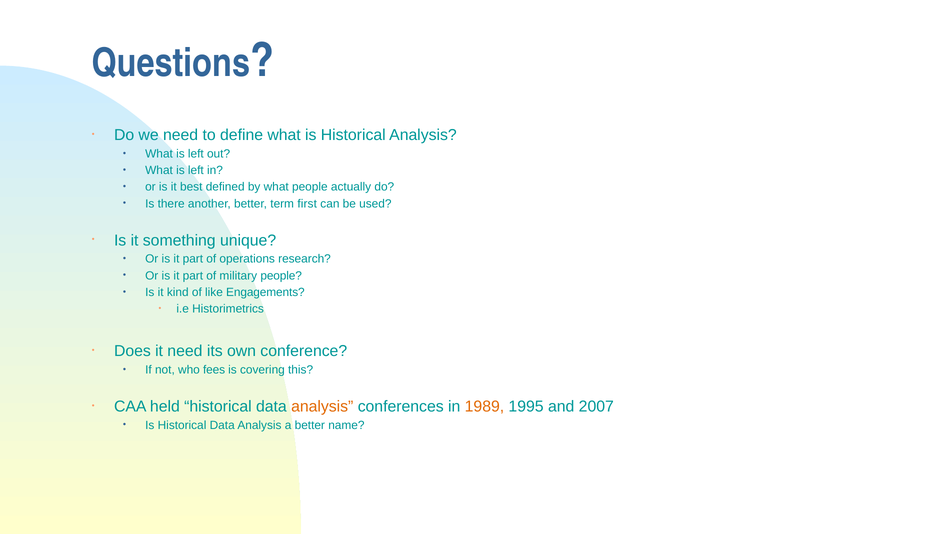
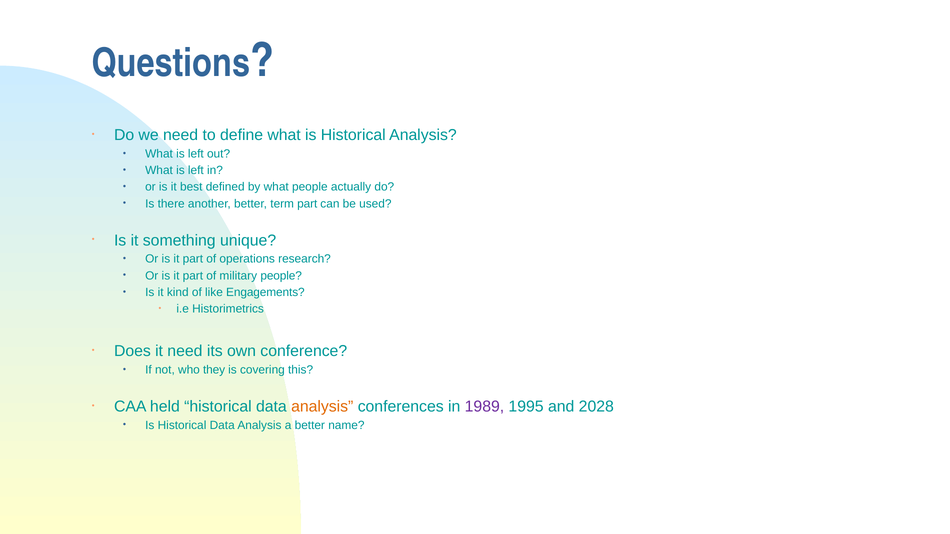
term first: first -> part (307, 204)
fees: fees -> they (214, 370)
1989 colour: orange -> purple (484, 407)
2007: 2007 -> 2028 (596, 407)
